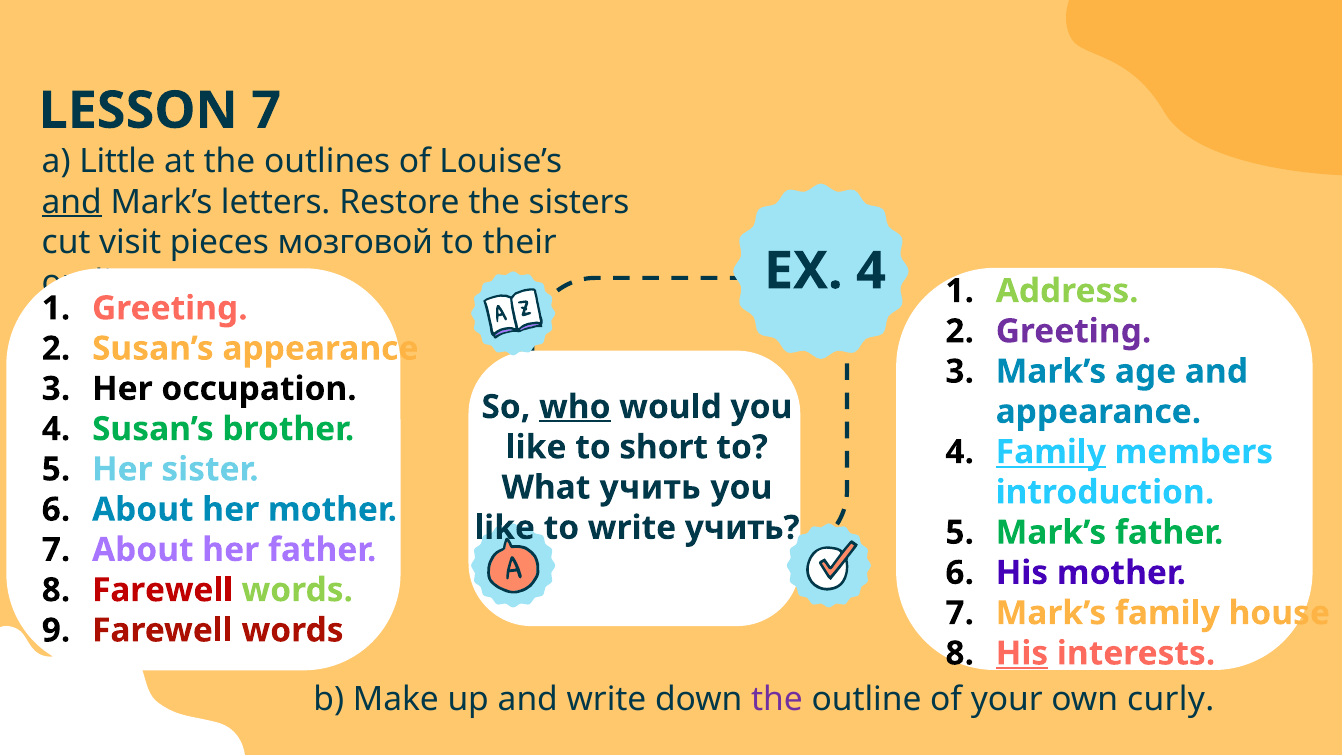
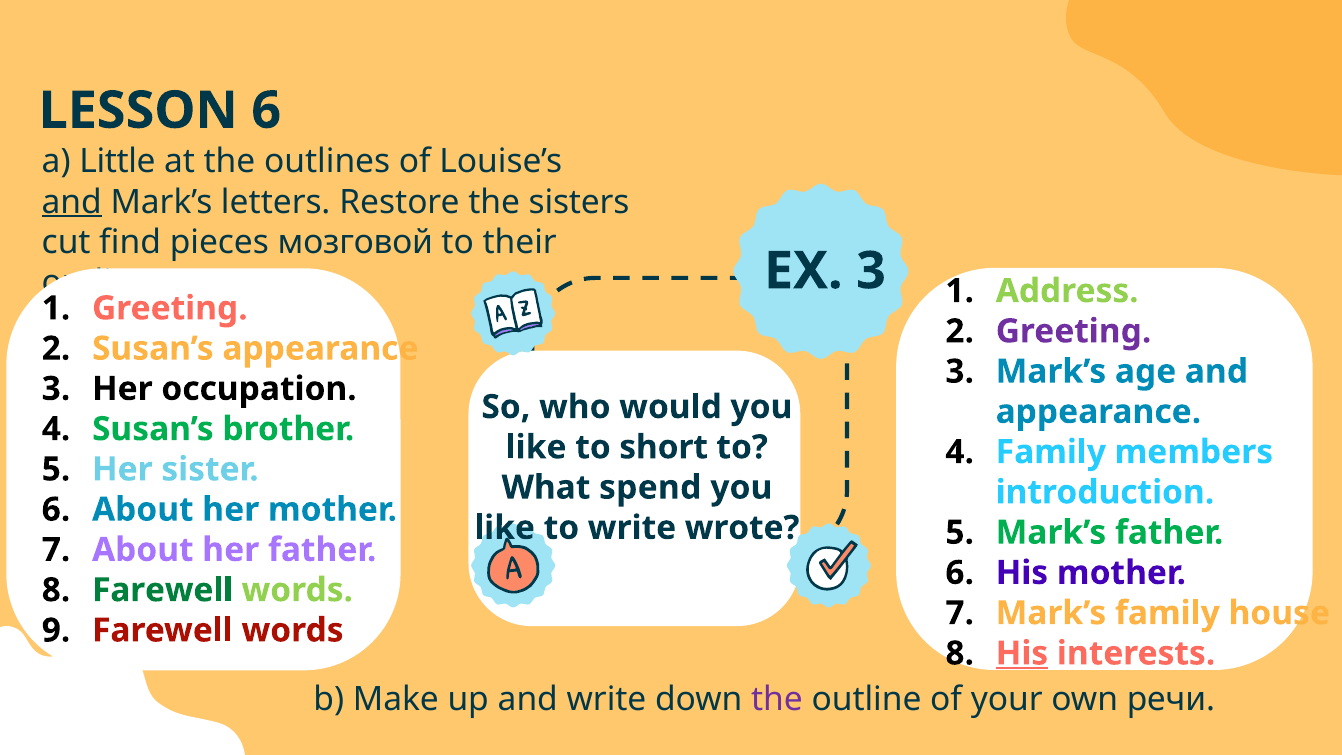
LESSON 7: 7 -> 6 (266, 111)
visit: visit -> find (130, 242)
EX 4: 4 -> 3 (871, 271)
who underline: present -> none (575, 407)
Family underline: present -> none (1051, 452)
What учить: учить -> spend (650, 487)
write учить: учить -> wrote (742, 528)
Farewell colour: red -> green (163, 590)
curly: curly -> речи (1171, 699)
